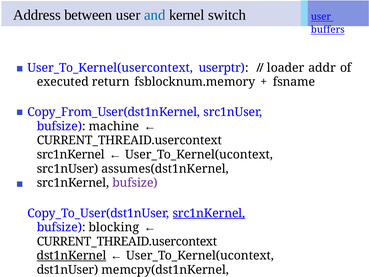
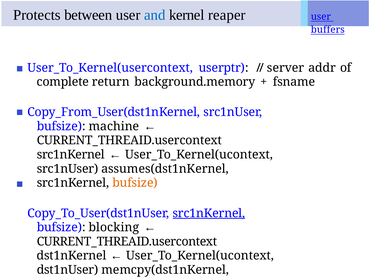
Address: Address -> Protects (37, 15)
switch: switch -> reaper (227, 15)
loader: loader -> server (286, 68)
executed: executed -> complete (63, 82)
fsblocknum.memory: fsblocknum.memory -> background.memory (195, 82)
bufsize colour: purple -> orange (135, 183)
dst1nKernel underline: present -> none (72, 256)
